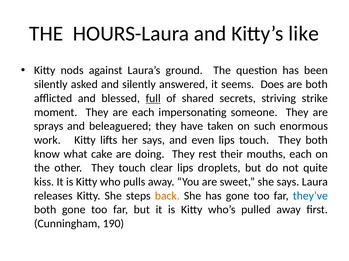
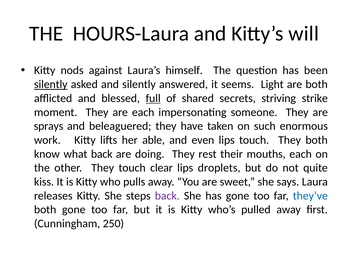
like: like -> will (304, 34)
ground: ground -> himself (184, 71)
silently underline: none -> present (51, 85)
Does: Does -> Light (272, 85)
her says: says -> able (154, 140)
what cake: cake -> back (102, 154)
back colour: orange -> purple (167, 196)
190: 190 -> 250 (113, 224)
